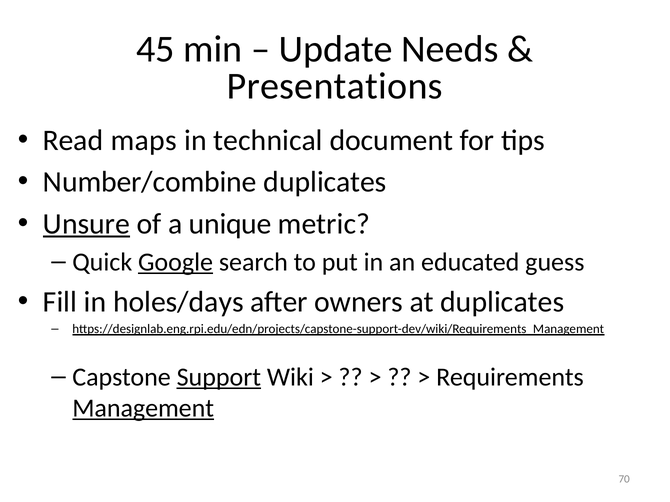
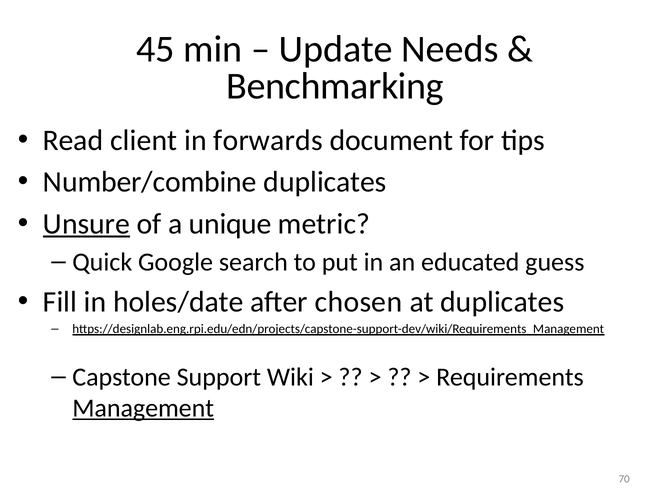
Presentations: Presentations -> Benchmarking (335, 86)
maps: maps -> client (144, 141)
technical: technical -> forwards (268, 141)
Google underline: present -> none (176, 262)
holes/days: holes/days -> holes/date (178, 302)
owners: owners -> chosen (358, 302)
Support underline: present -> none (219, 377)
